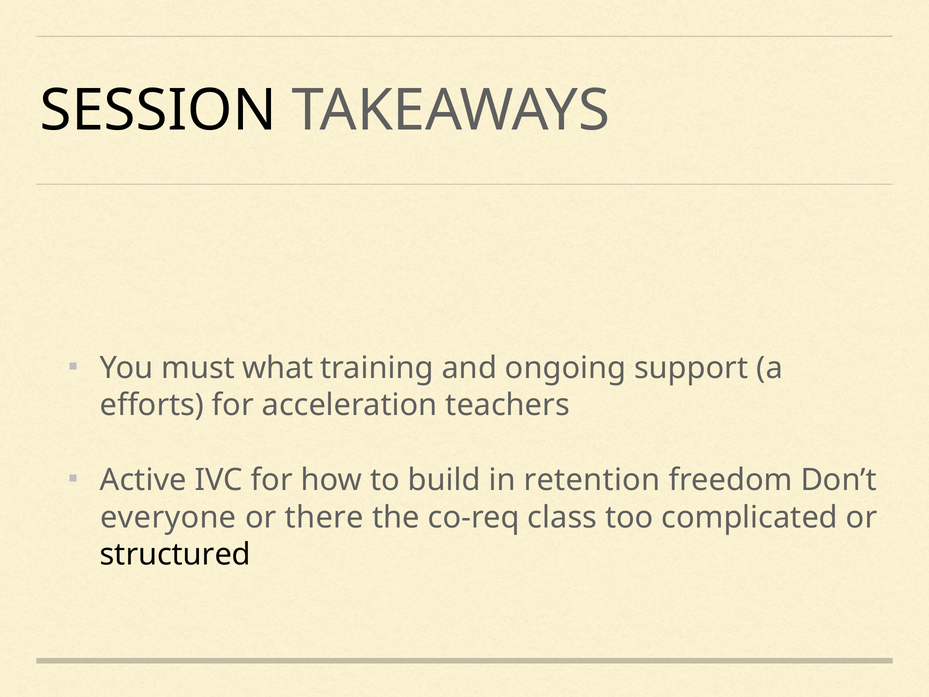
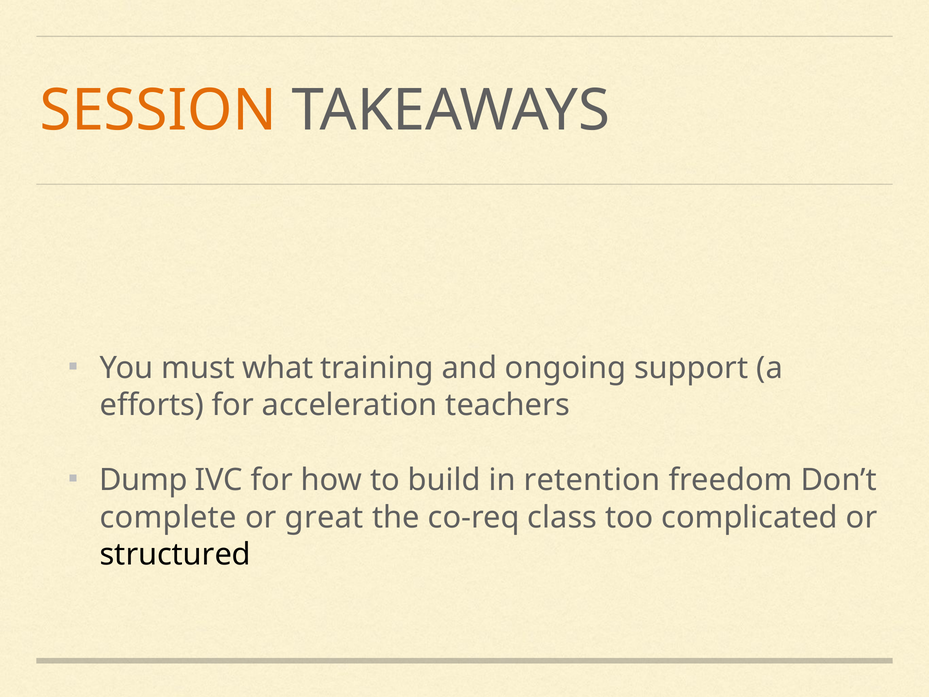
SESSION colour: black -> orange (158, 110)
Active: Active -> Dump (143, 480)
everyone: everyone -> complete (168, 517)
there: there -> great (324, 517)
